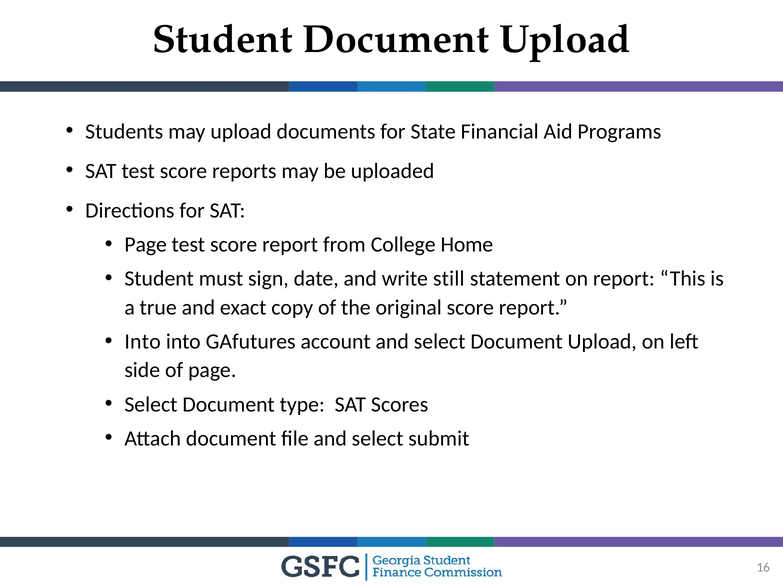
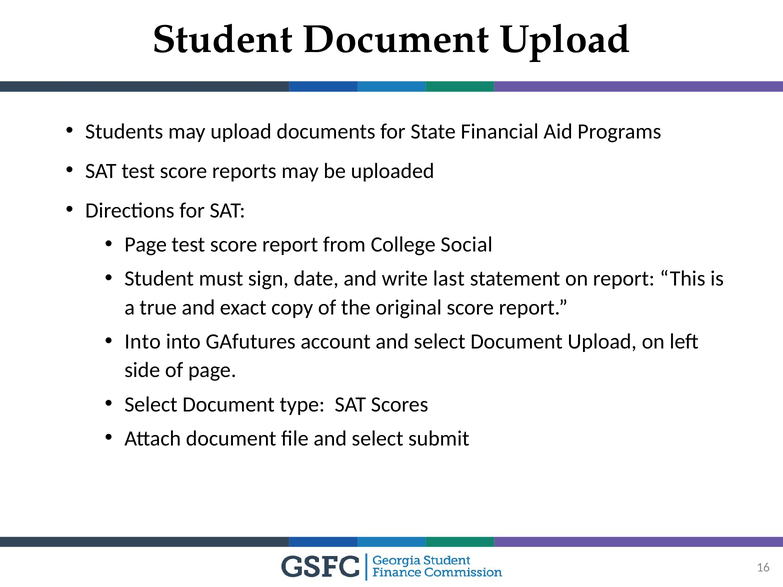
Home: Home -> Social (467, 245)
still: still -> last (449, 279)
